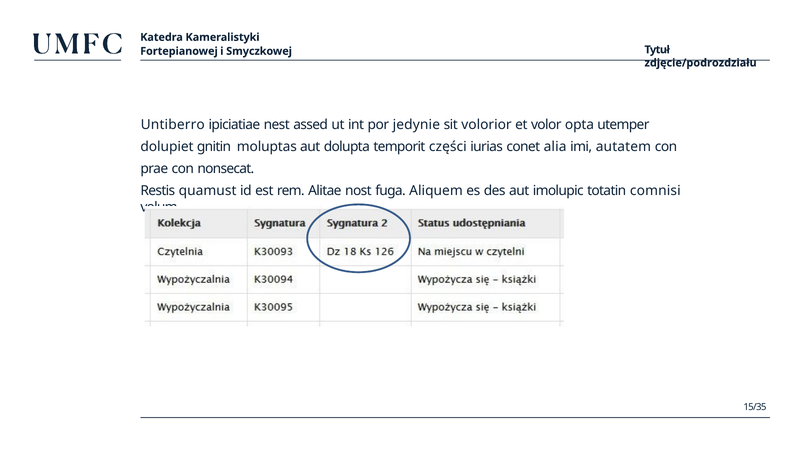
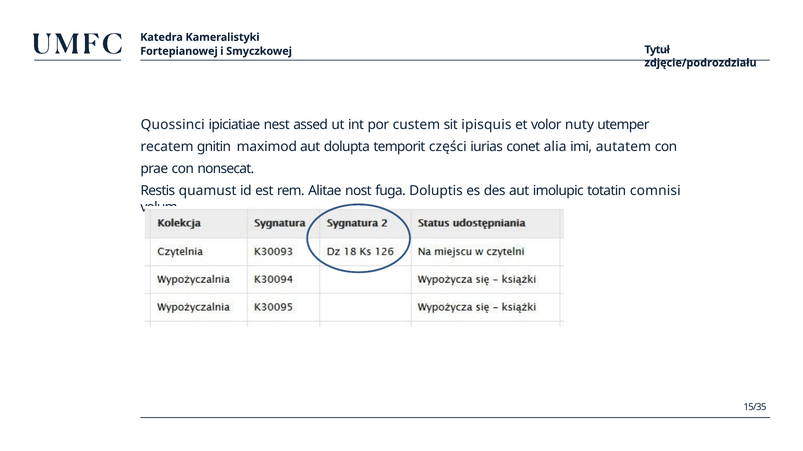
Untiberro: Untiberro -> Quossinci (173, 125)
jedynie: jedynie -> custem (416, 125)
volorior: volorior -> ipisquis (486, 125)
opta: opta -> nuty (579, 125)
dolupiet: dolupiet -> recatem (167, 147)
moluptas: moluptas -> maximod (267, 147)
Aliquem: Aliquem -> Doluptis (436, 191)
